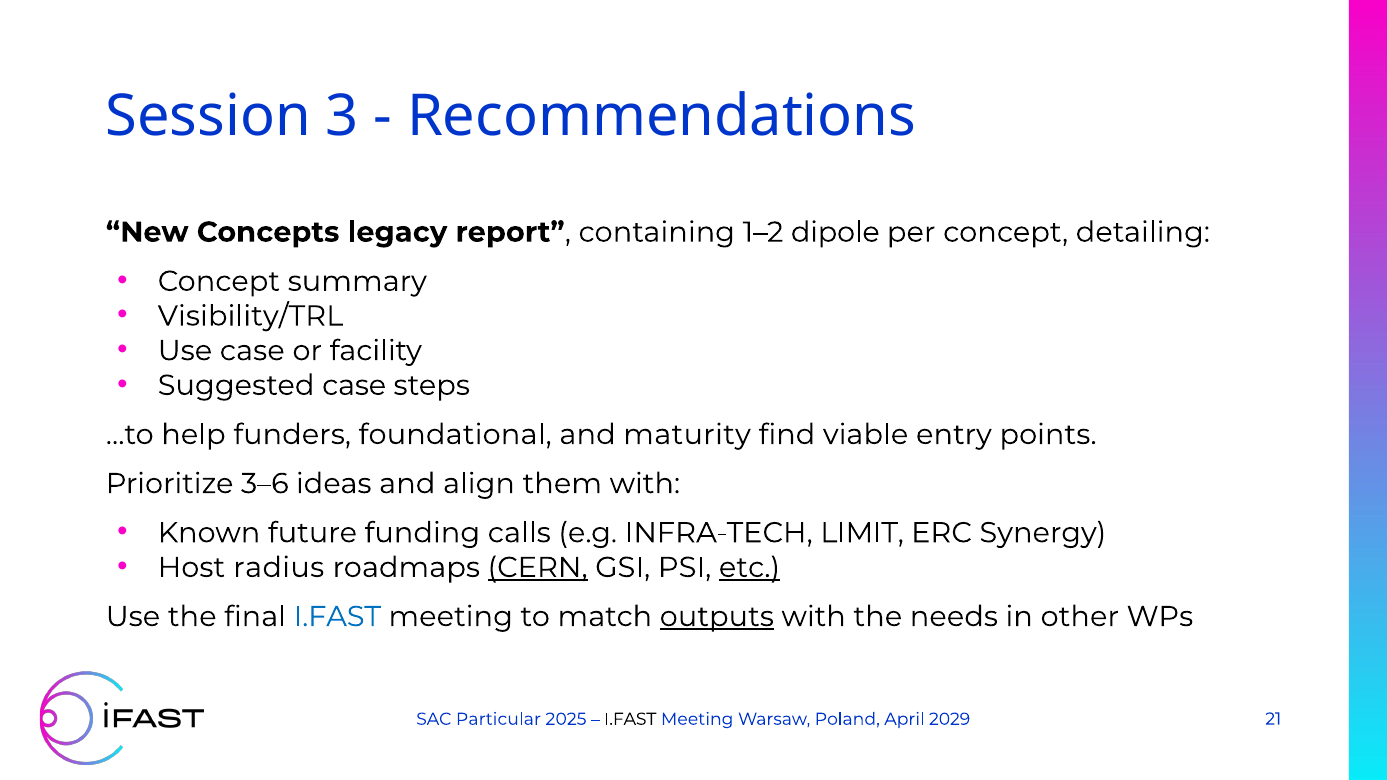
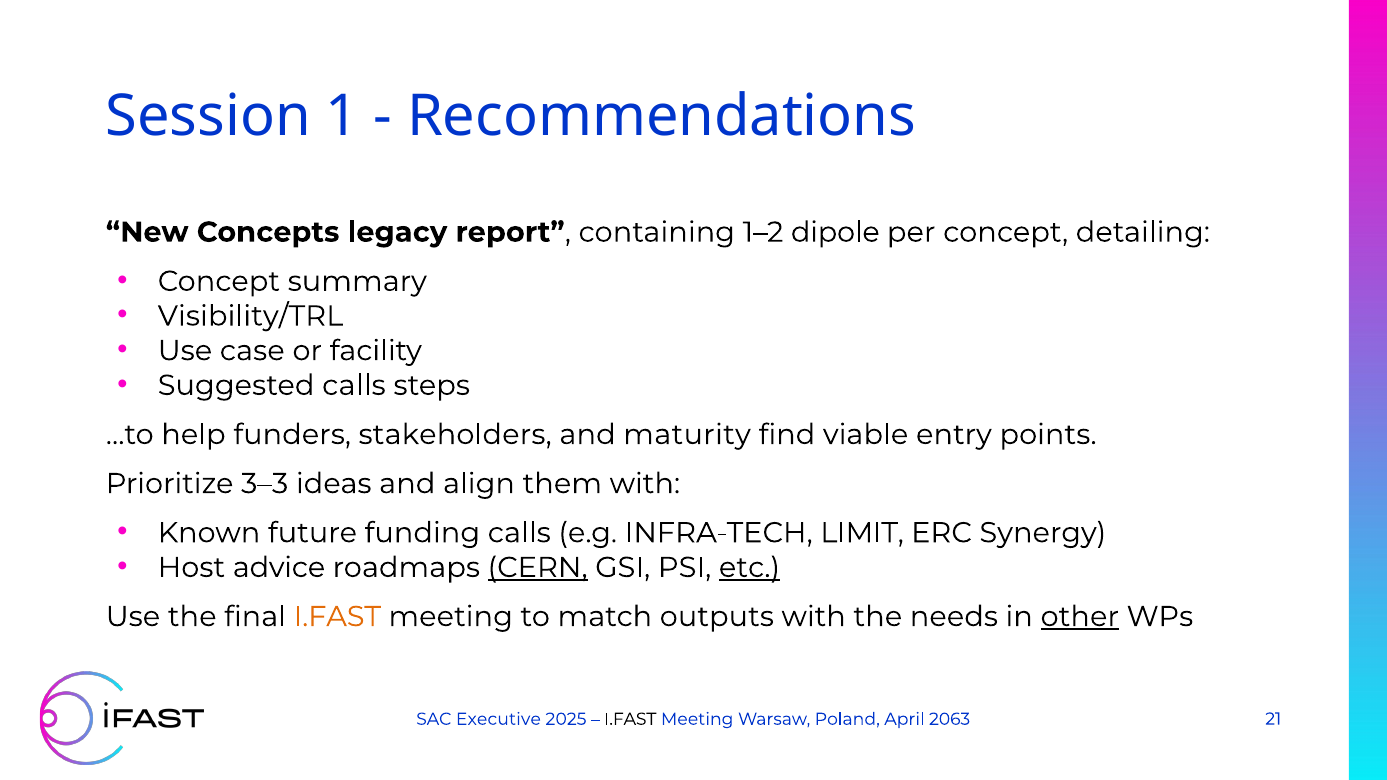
3: 3 -> 1 (342, 117)
Suggested case: case -> calls (354, 385)
foundational: foundational -> stakeholders (455, 435)
3–6: 3–6 -> 3–3 (265, 484)
radius: radius -> advice (279, 568)
I.FAST colour: blue -> orange (337, 617)
outputs underline: present -> none (717, 617)
other underline: none -> present (1080, 617)
Particular: Particular -> Executive (498, 719)
2029: 2029 -> 2063 (950, 719)
